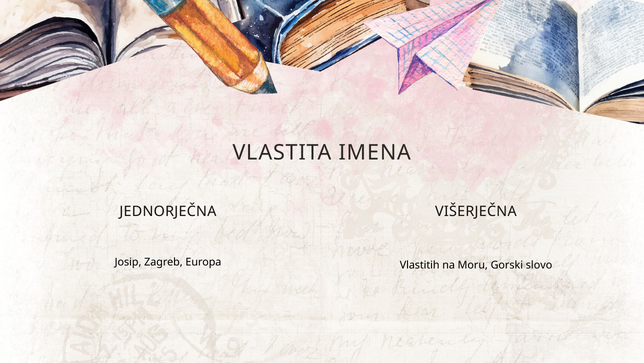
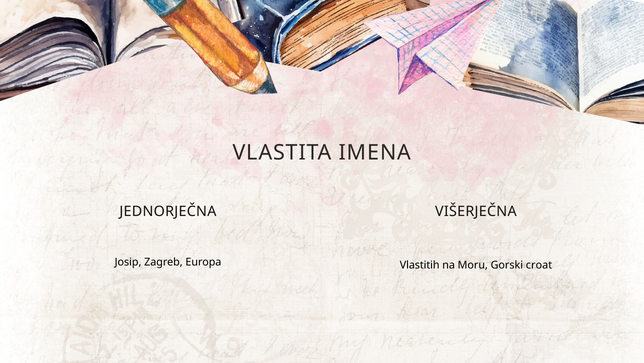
slovo: slovo -> croat (539, 265)
